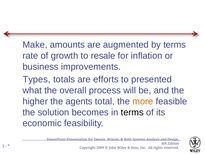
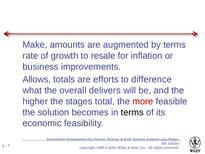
Types: Types -> Allows (37, 79)
presented: presented -> difference (152, 79)
process: process -> delivers (105, 90)
agents: agents -> stages (79, 101)
more colour: orange -> red (143, 101)
